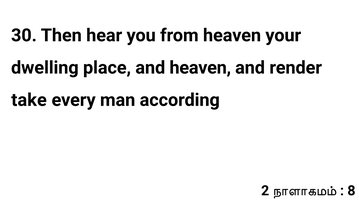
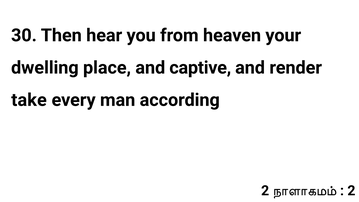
and heaven: heaven -> captive (200, 68)
8: 8 -> 2 (351, 191)
